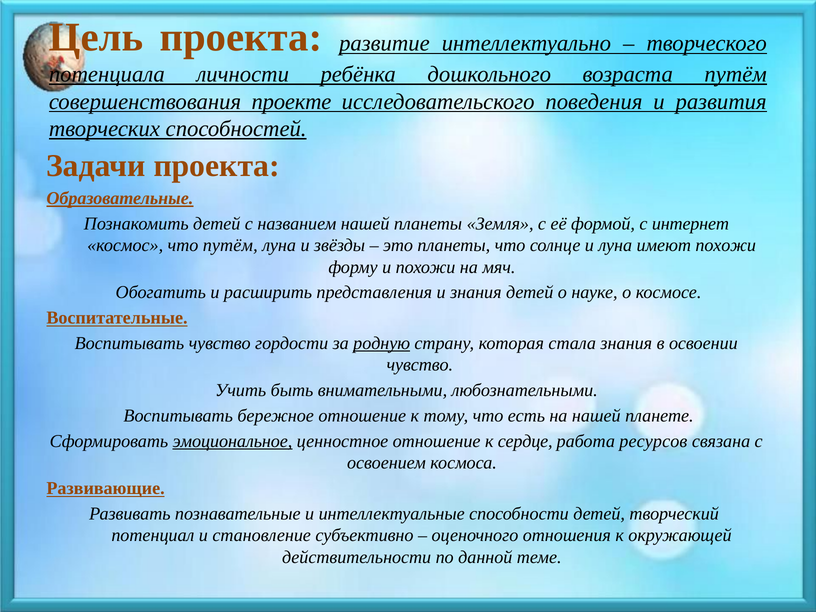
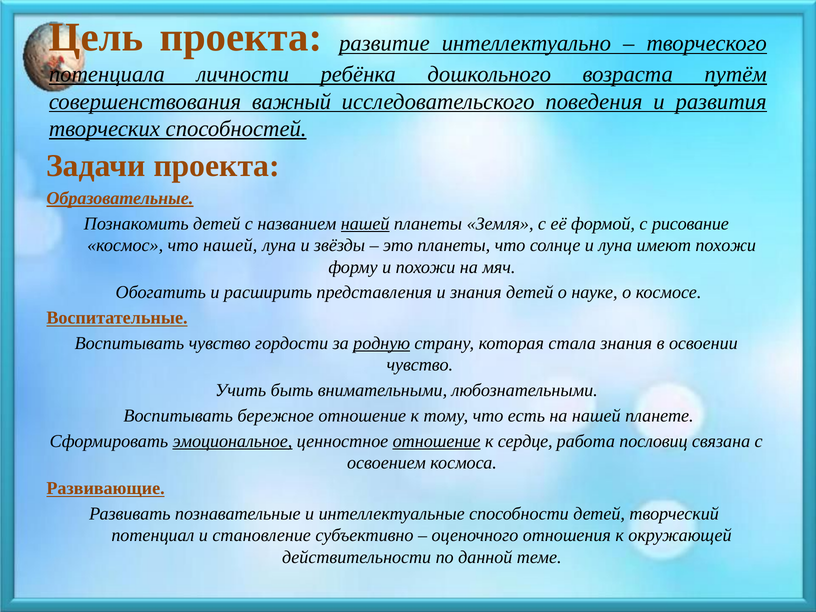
проекте: проекте -> важный (291, 102)
нашей underline: none -> present (365, 224)
интернет: интернет -> рисование (690, 224)
что путём: путём -> нашей (230, 245)
отношение underline: none -> present (437, 441)
ресурсов: ресурсов -> пословиц (653, 441)
